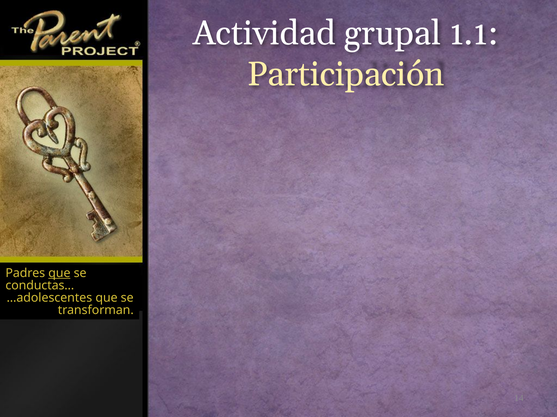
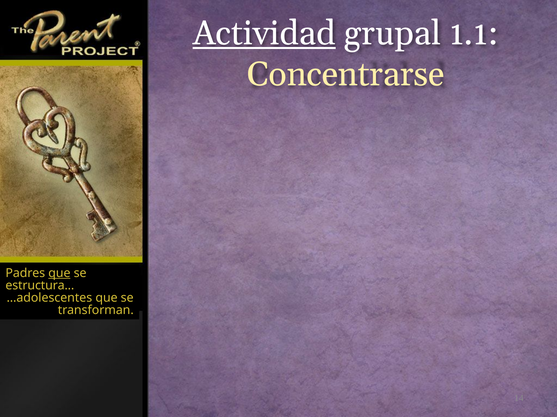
Actividad underline: none -> present (264, 34)
Participación: Participación -> Concentrarse (346, 74)
conductas: conductas -> estructura (40, 286)
